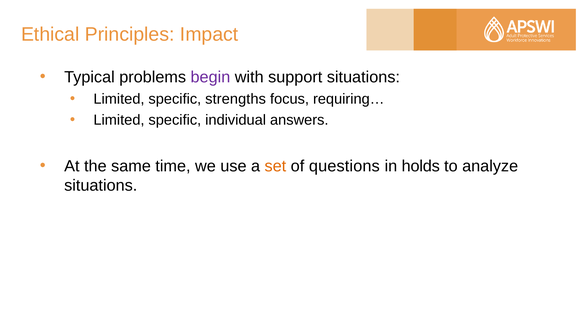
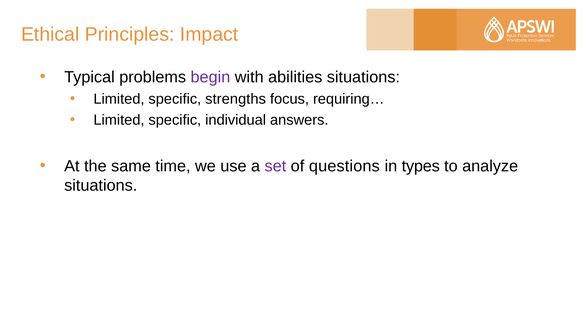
support: support -> abilities (295, 77)
set colour: orange -> purple (275, 166)
holds: holds -> types (421, 166)
